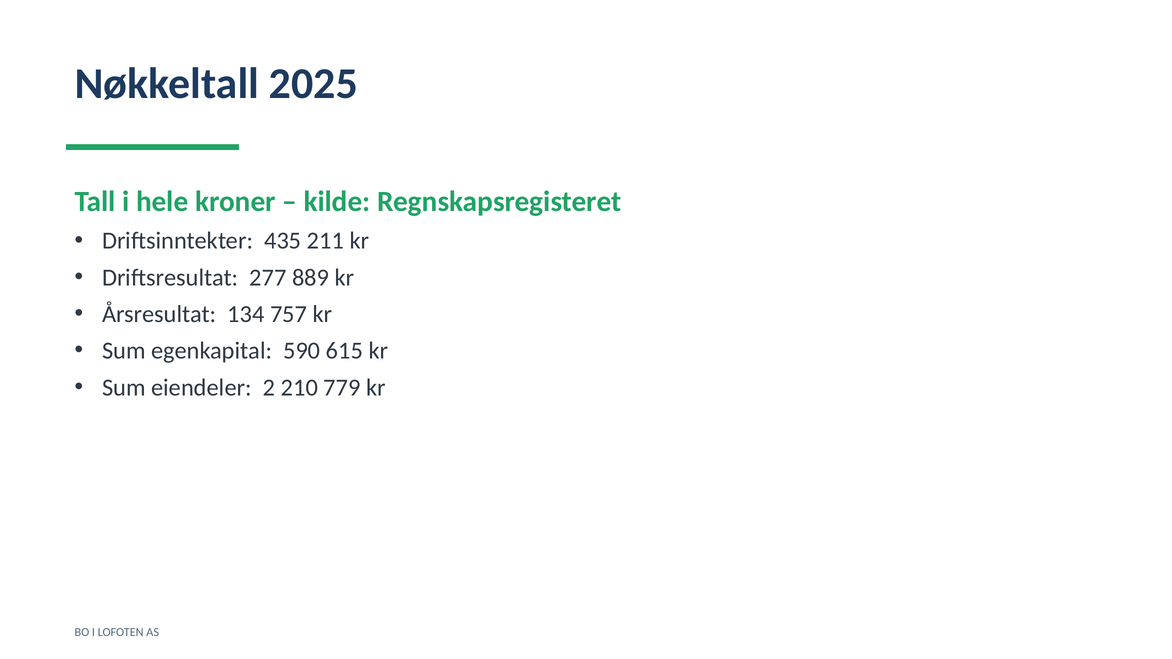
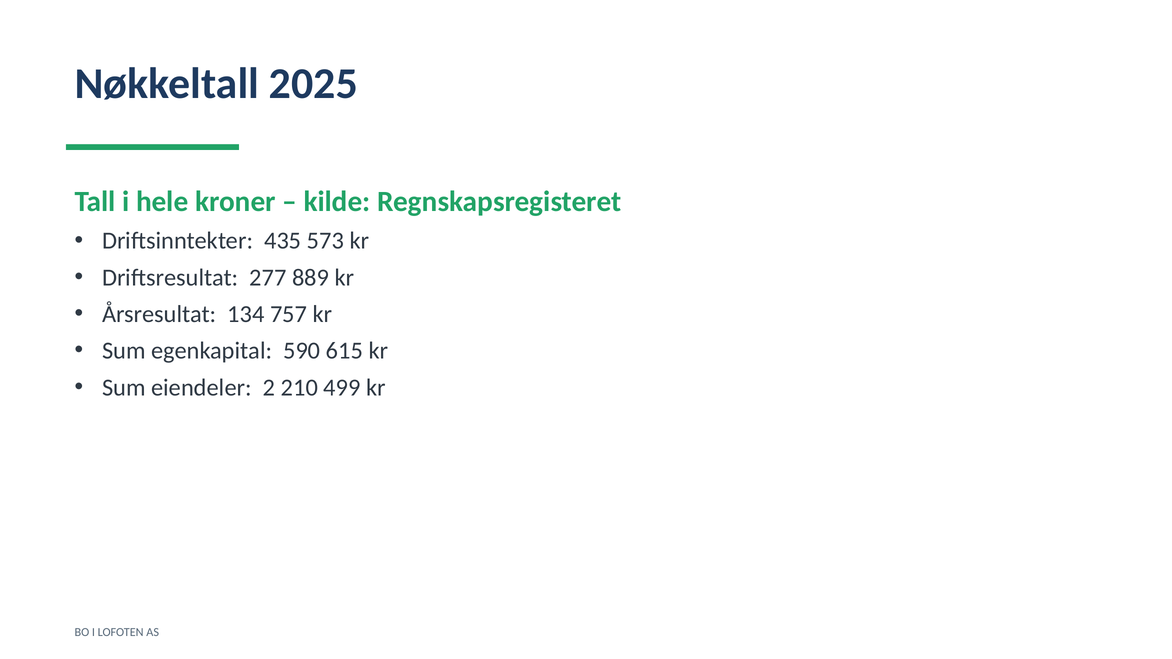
211: 211 -> 573 (325, 241)
779: 779 -> 499 (342, 388)
